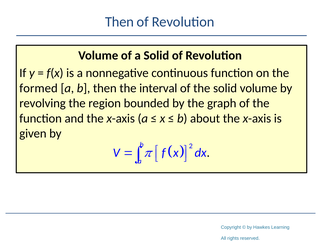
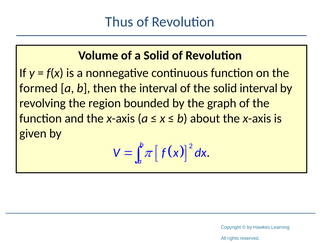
Then: Then -> Thus (119, 22)
solid volume: volume -> interval (259, 88)
